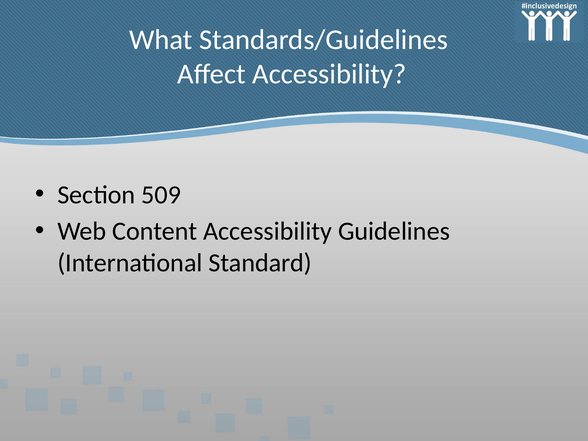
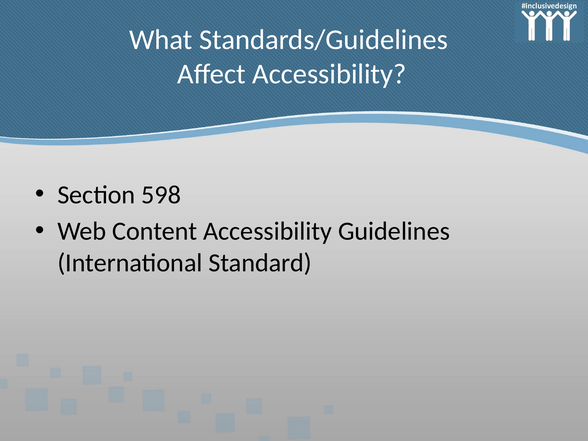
509: 509 -> 598 (161, 195)
